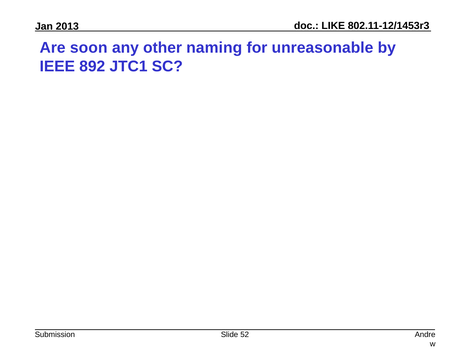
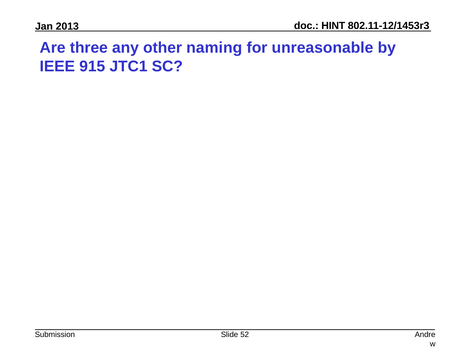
LIKE: LIKE -> HINT (333, 26)
soon: soon -> three (89, 48)
892: 892 -> 915 (92, 66)
